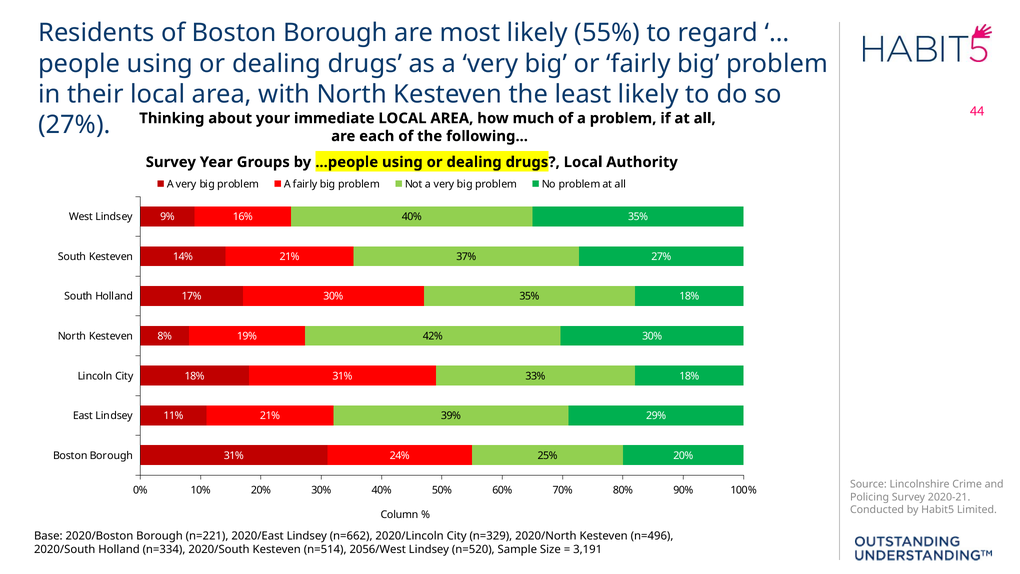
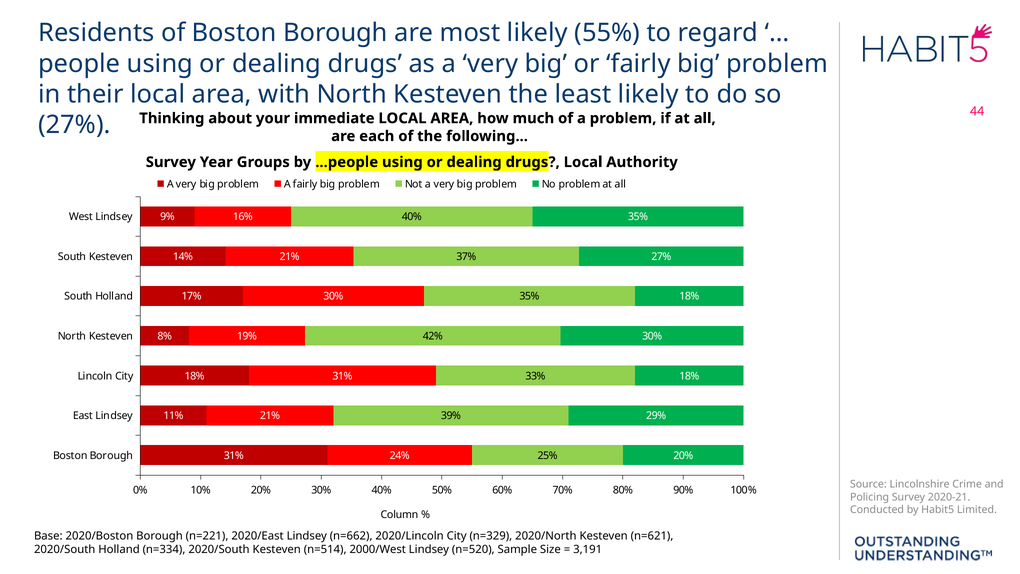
n=496: n=496 -> n=621 (652, 536)
2056/West: 2056/West -> 2000/West (378, 549)
